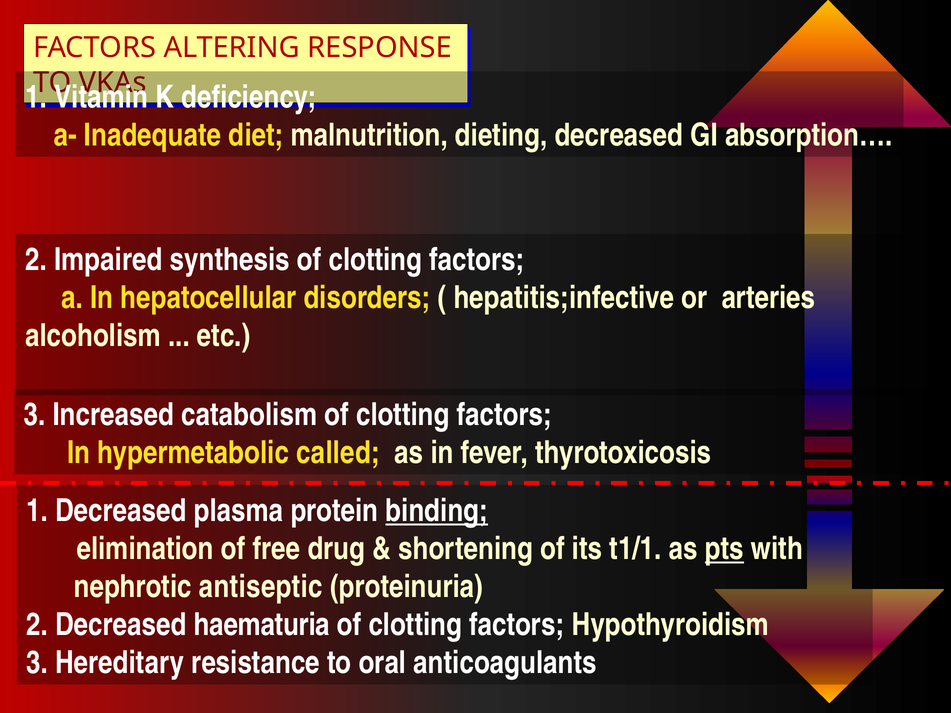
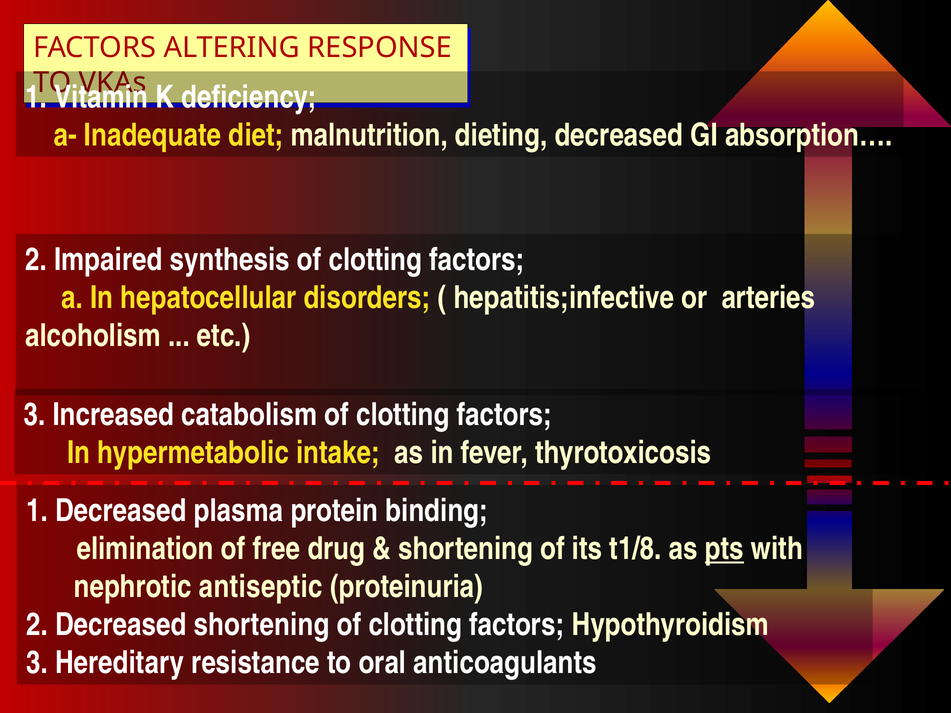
called: called -> intake (338, 453)
binding underline: present -> none (437, 511)
t1/1: t1/1 -> t1/8 (635, 549)
Decreased haematuria: haematuria -> shortening (262, 625)
